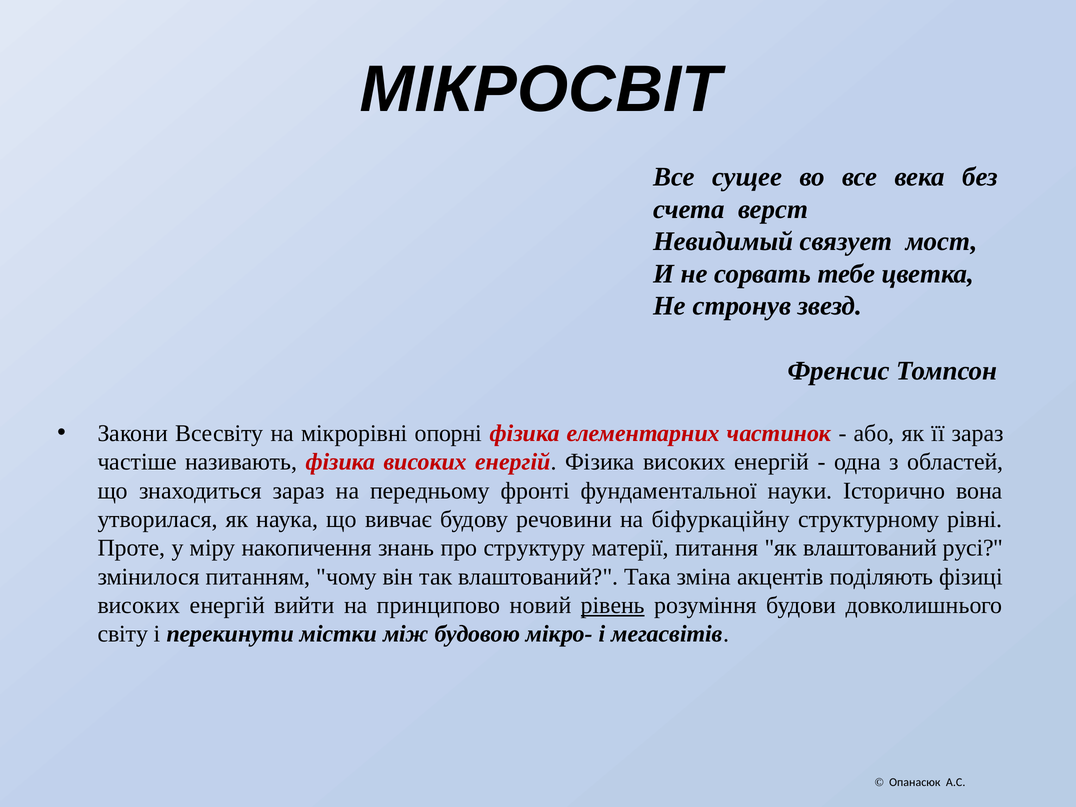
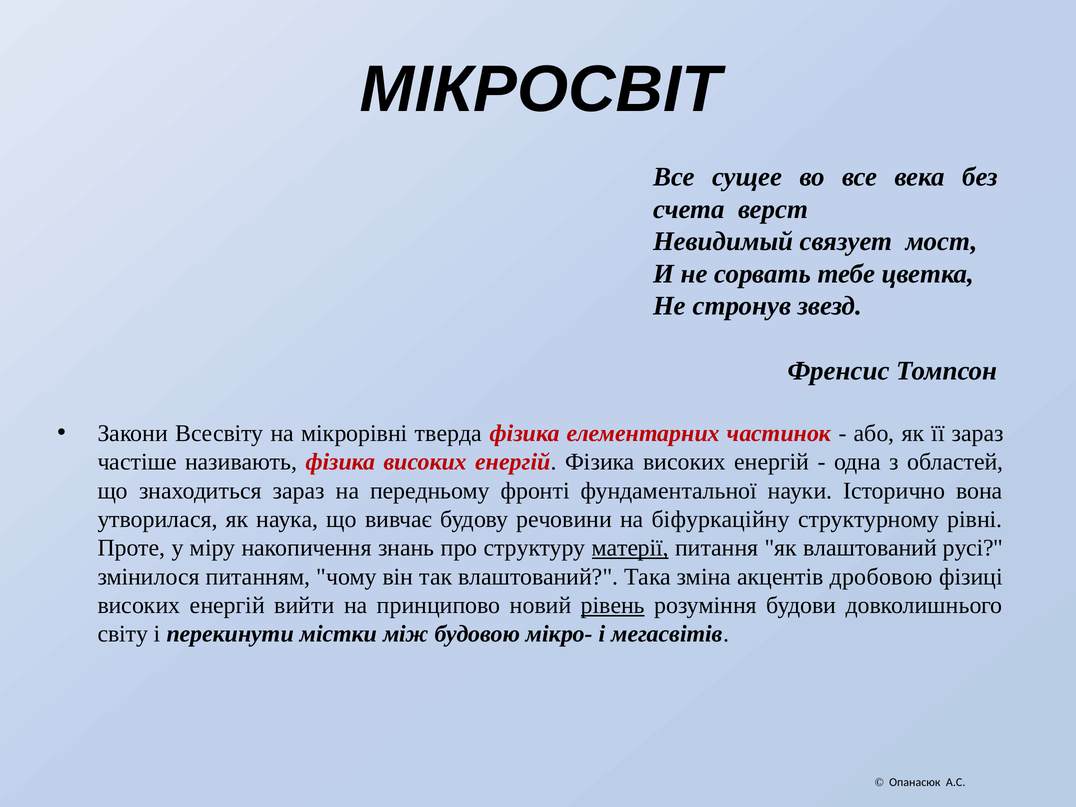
опорні: опорні -> тверда (448, 433)
матерії underline: none -> present (630, 548)
поділяють: поділяють -> дробовою (881, 577)
